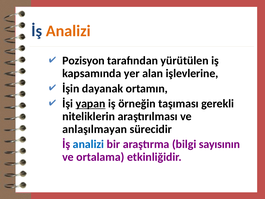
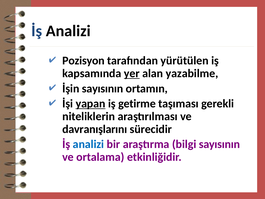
Analizi colour: orange -> black (68, 31)
yer underline: none -> present (132, 73)
işlevlerine: işlevlerine -> yazabilme (192, 73)
İşin dayanak: dayanak -> sayısının (103, 88)
örneğin: örneğin -> getirme (137, 104)
anlaşılmayan: anlaşılmayan -> davranışlarını (95, 129)
